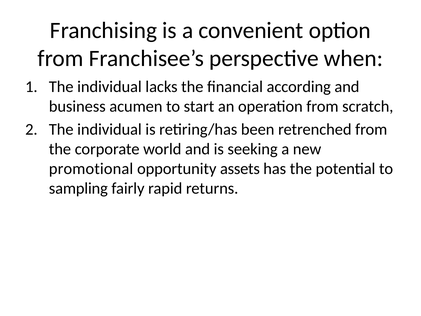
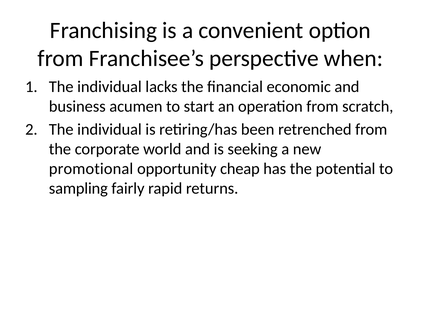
according: according -> economic (299, 87)
assets: assets -> cheap (240, 169)
